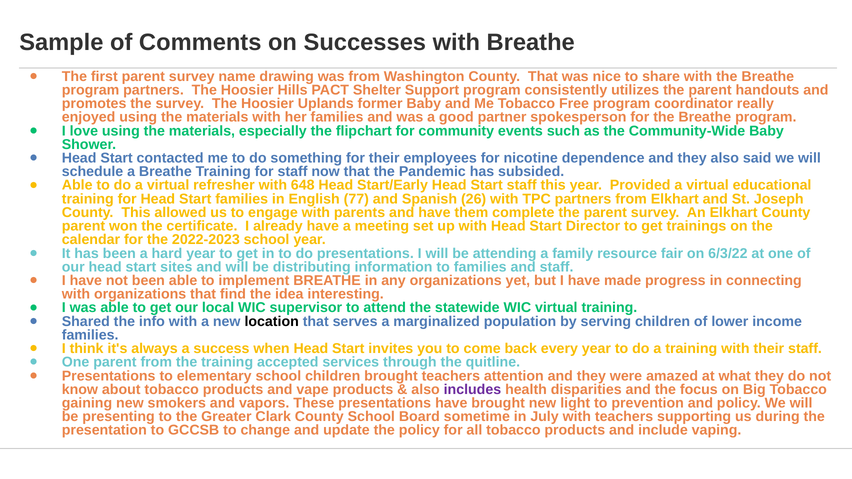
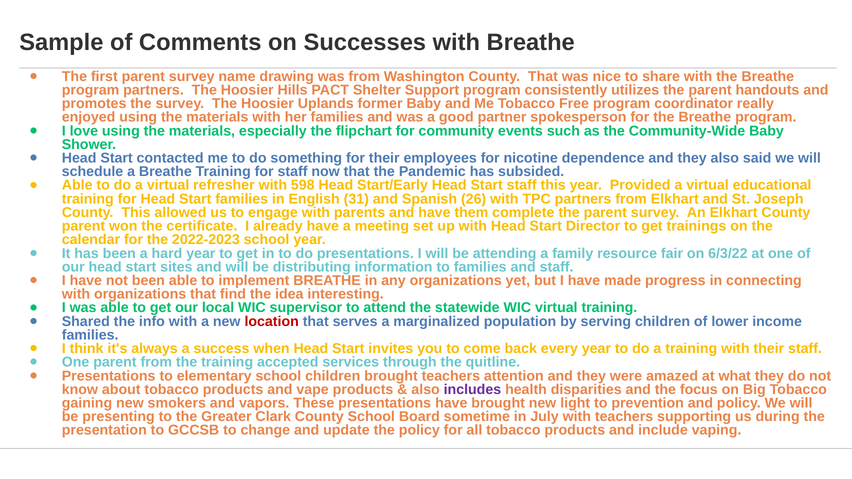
648: 648 -> 598 (303, 185)
77: 77 -> 31 (356, 199)
location colour: black -> red (272, 322)
